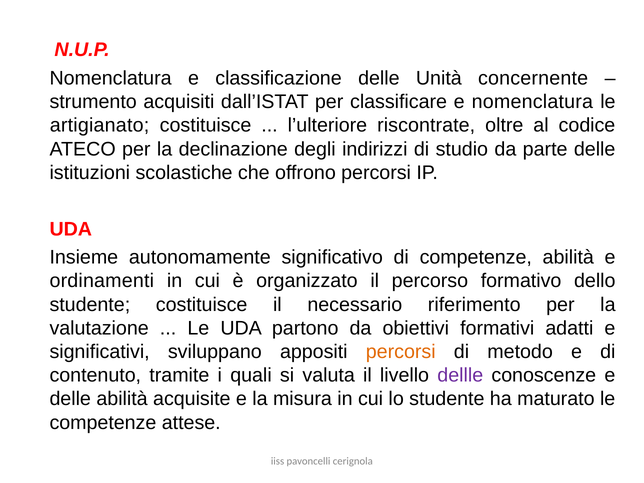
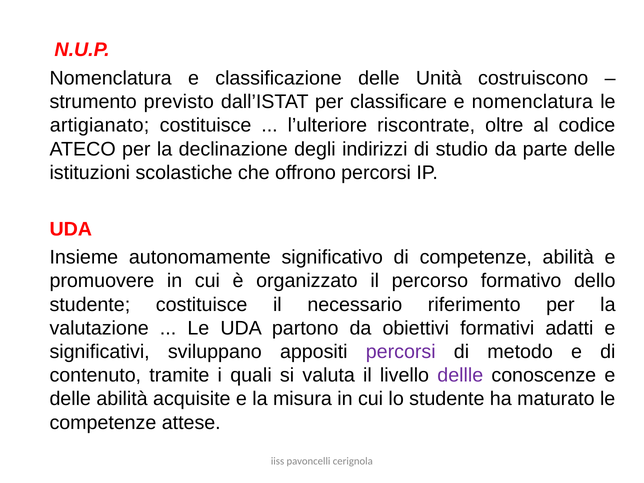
concernente: concernente -> costruiscono (533, 78)
acquisiti: acquisiti -> previsto (179, 102)
ordinamenti: ordinamenti -> promuovere (102, 281)
percorsi colour: orange -> purple (401, 352)
